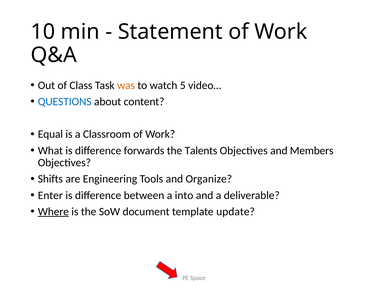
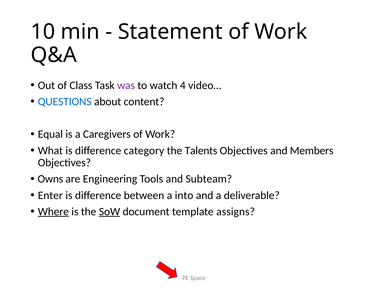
was colour: orange -> purple (126, 85)
5: 5 -> 4 (183, 85)
Classroom: Classroom -> Caregivers (107, 134)
forwards: forwards -> category (144, 151)
Shifts: Shifts -> Owns (50, 179)
Organize: Organize -> Subteam (209, 179)
SoW underline: none -> present (109, 212)
update: update -> assigns (236, 212)
